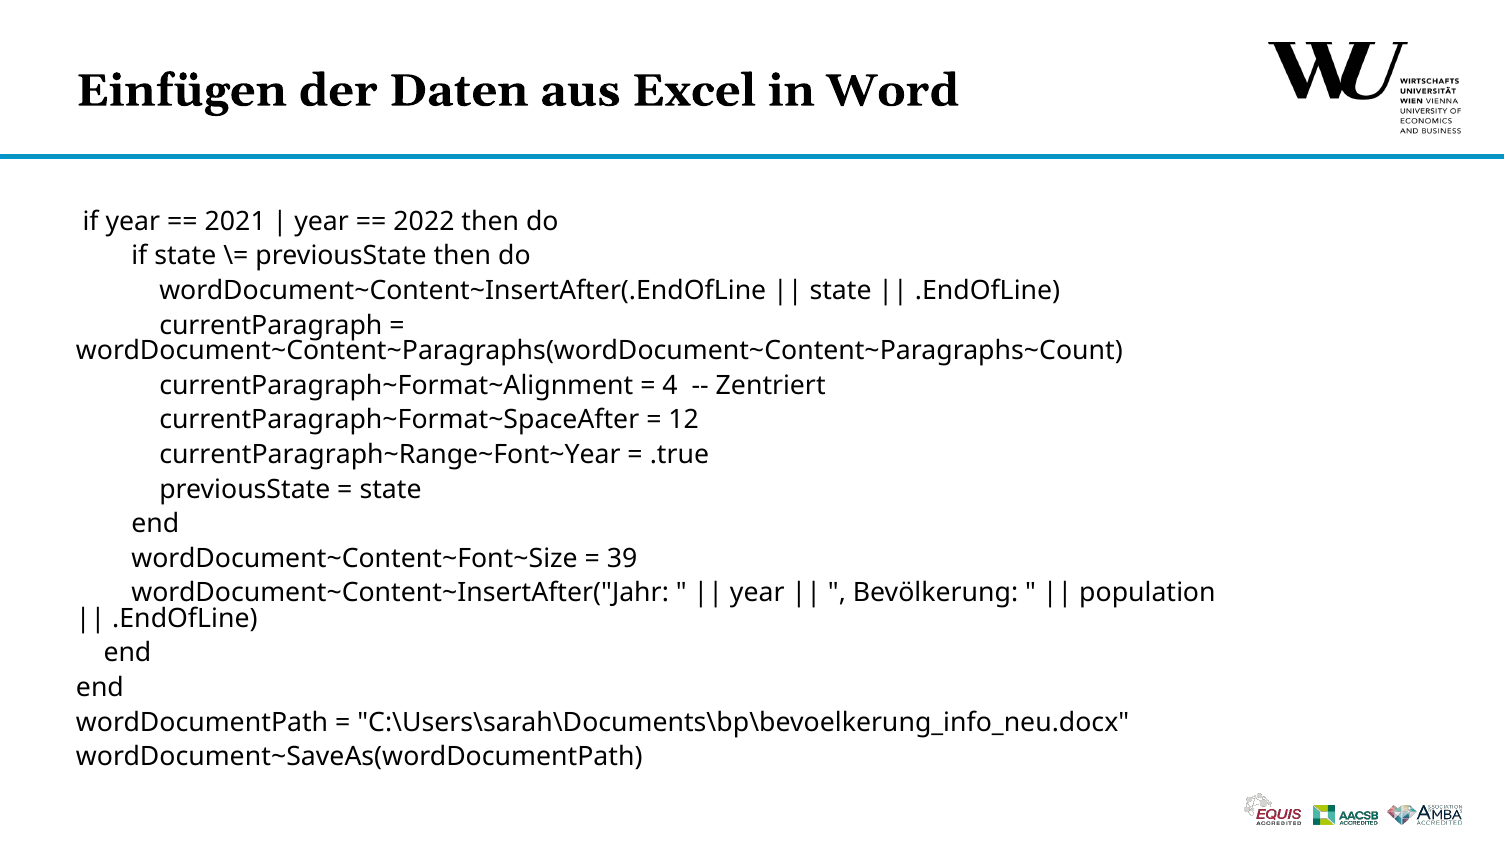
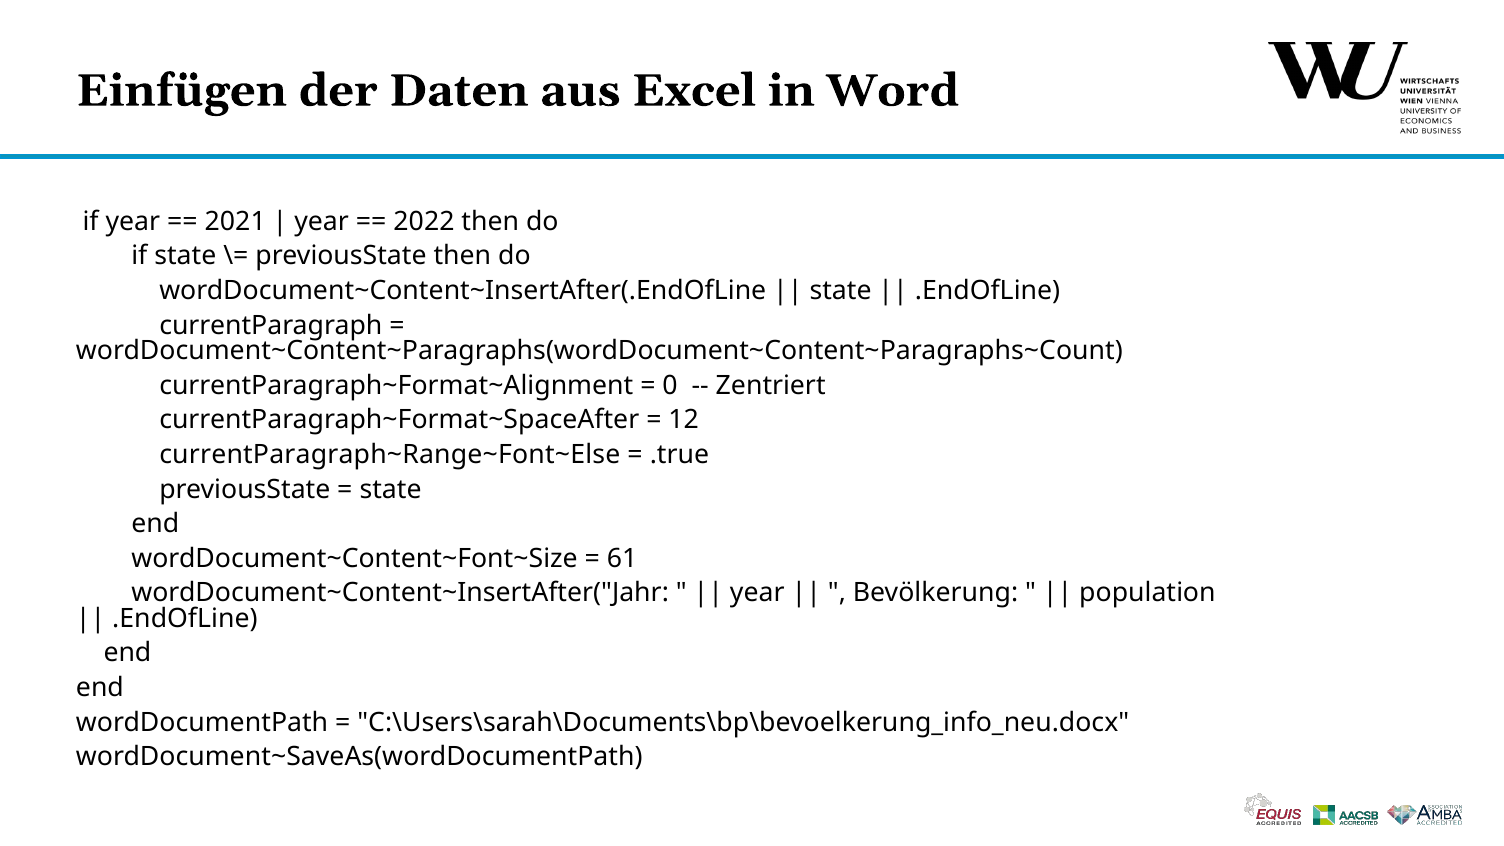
4: 4 -> 0 (670, 385)
currentParagraph~Range~Font~Year: currentParagraph~Range~Font~Year -> currentParagraph~Range~Font~Else (390, 455)
39: 39 -> 61 (622, 558)
